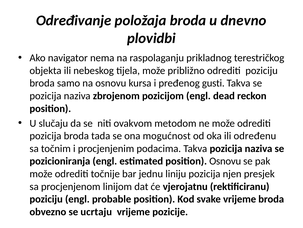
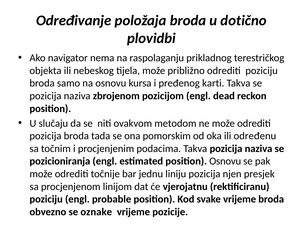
dnevno: dnevno -> dotično (244, 20)
gusti: gusti -> karti (213, 83)
mogućnost: mogućnost -> pomorskim (167, 136)
ucrtaju: ucrtaju -> oznake (96, 211)
